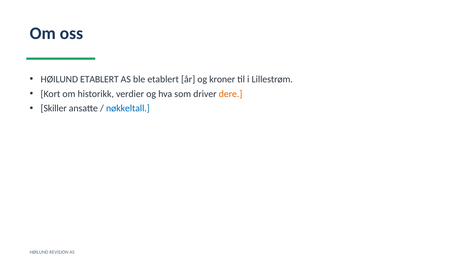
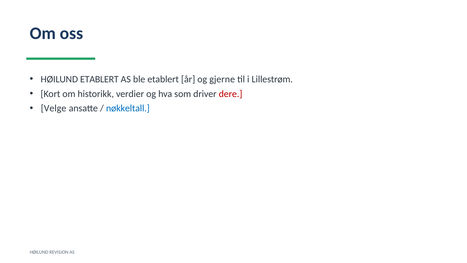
kroner: kroner -> gjerne (222, 79)
dere colour: orange -> red (231, 94)
Skiller: Skiller -> Velge (54, 108)
